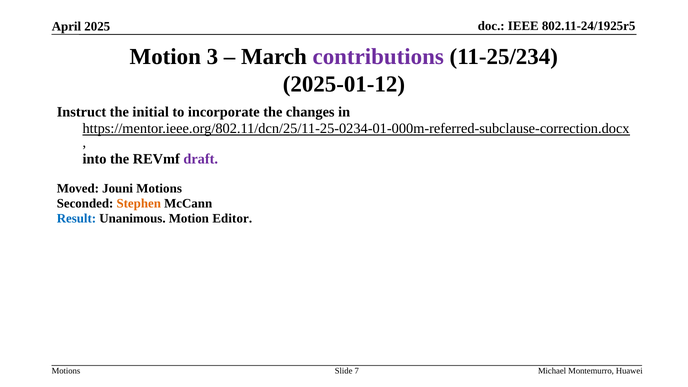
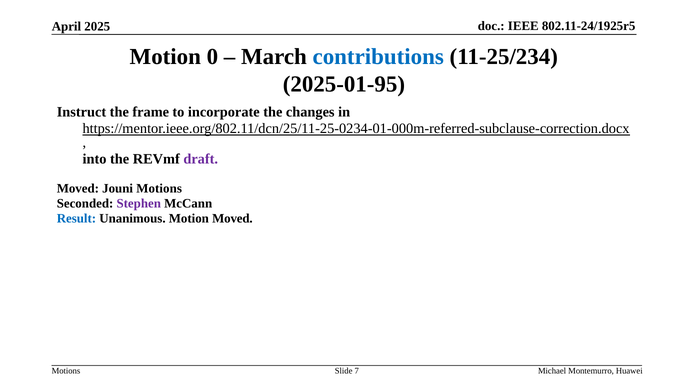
3: 3 -> 0 (212, 57)
contributions colour: purple -> blue (378, 57)
2025-01-12: 2025-01-12 -> 2025-01-95 (344, 84)
initial: initial -> frame (151, 112)
Stephen colour: orange -> purple (139, 204)
Motion Editor: Editor -> Moved (232, 219)
